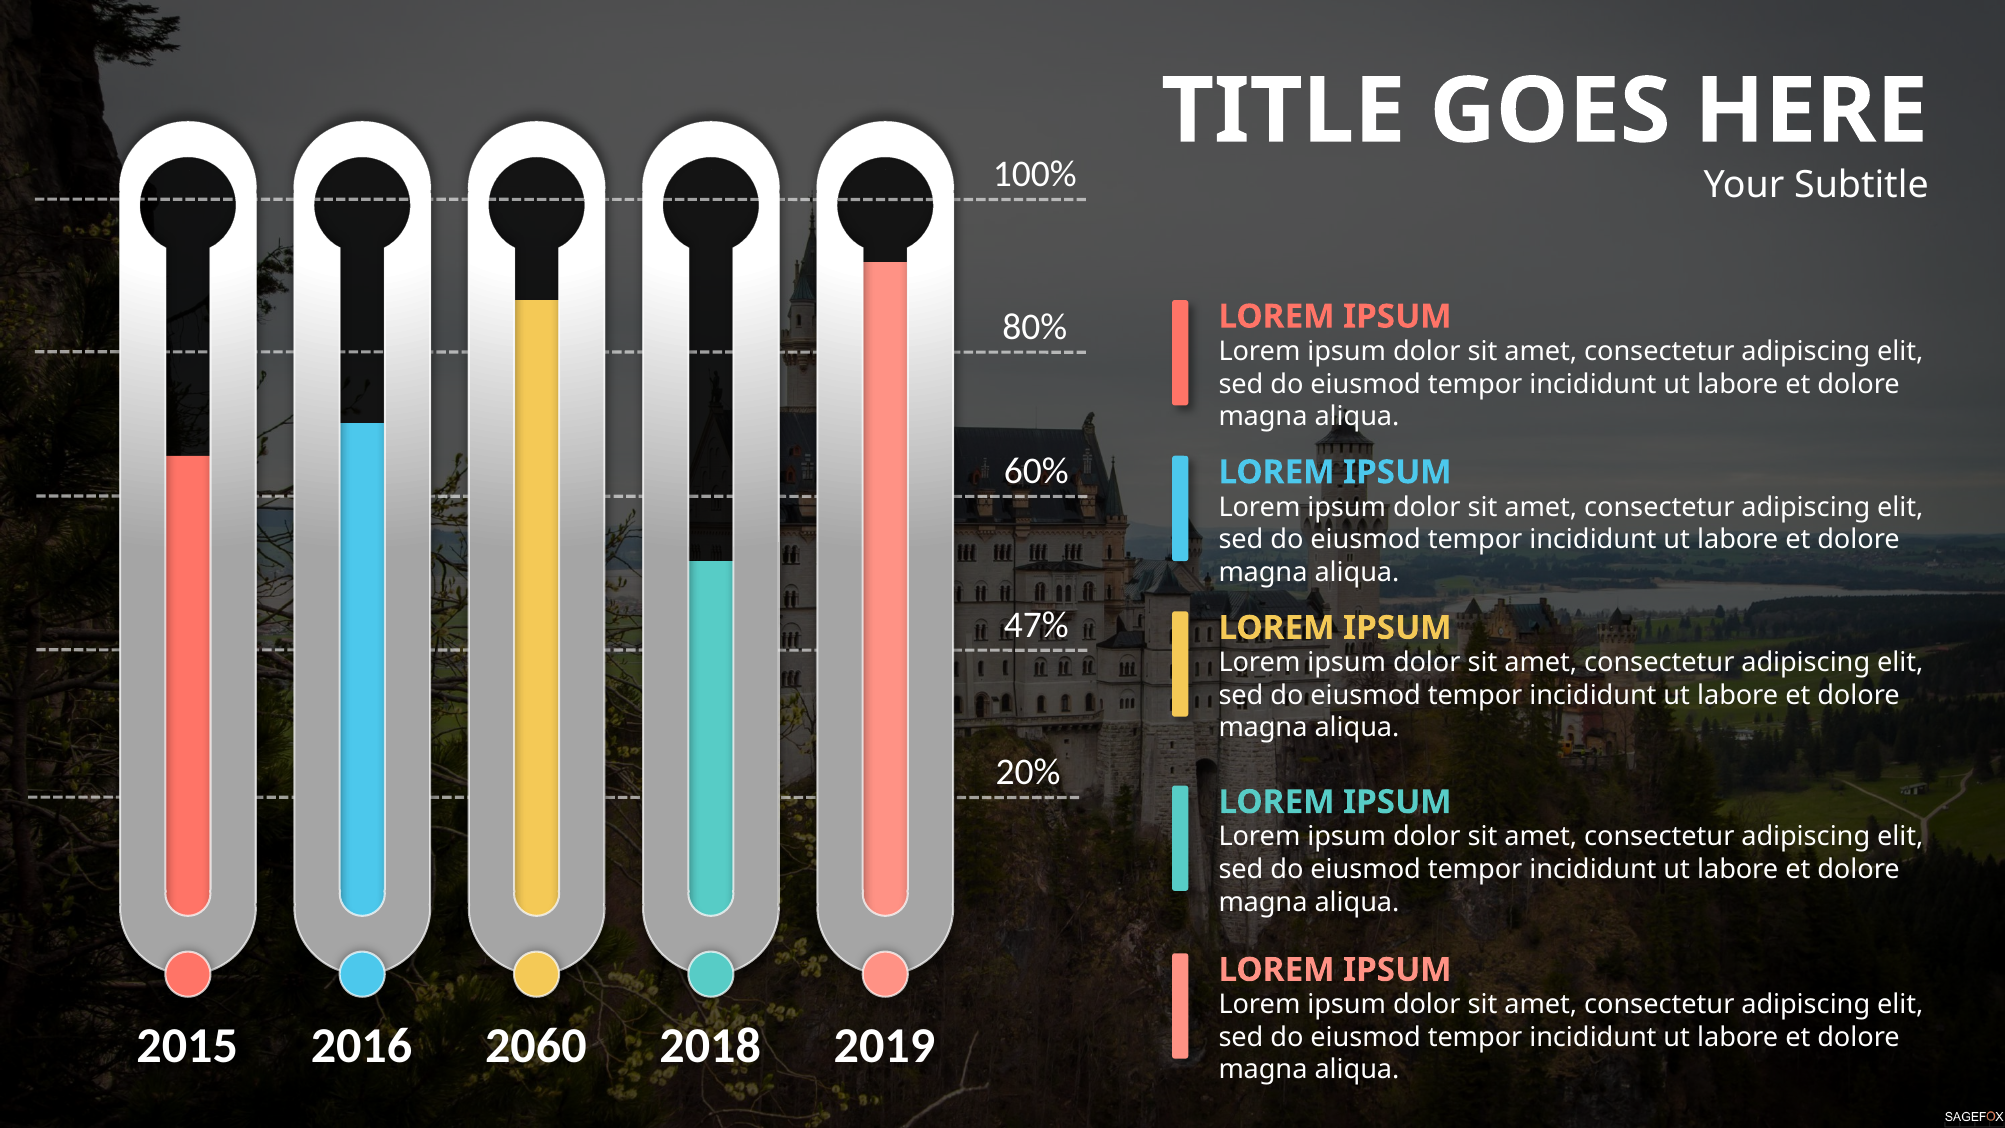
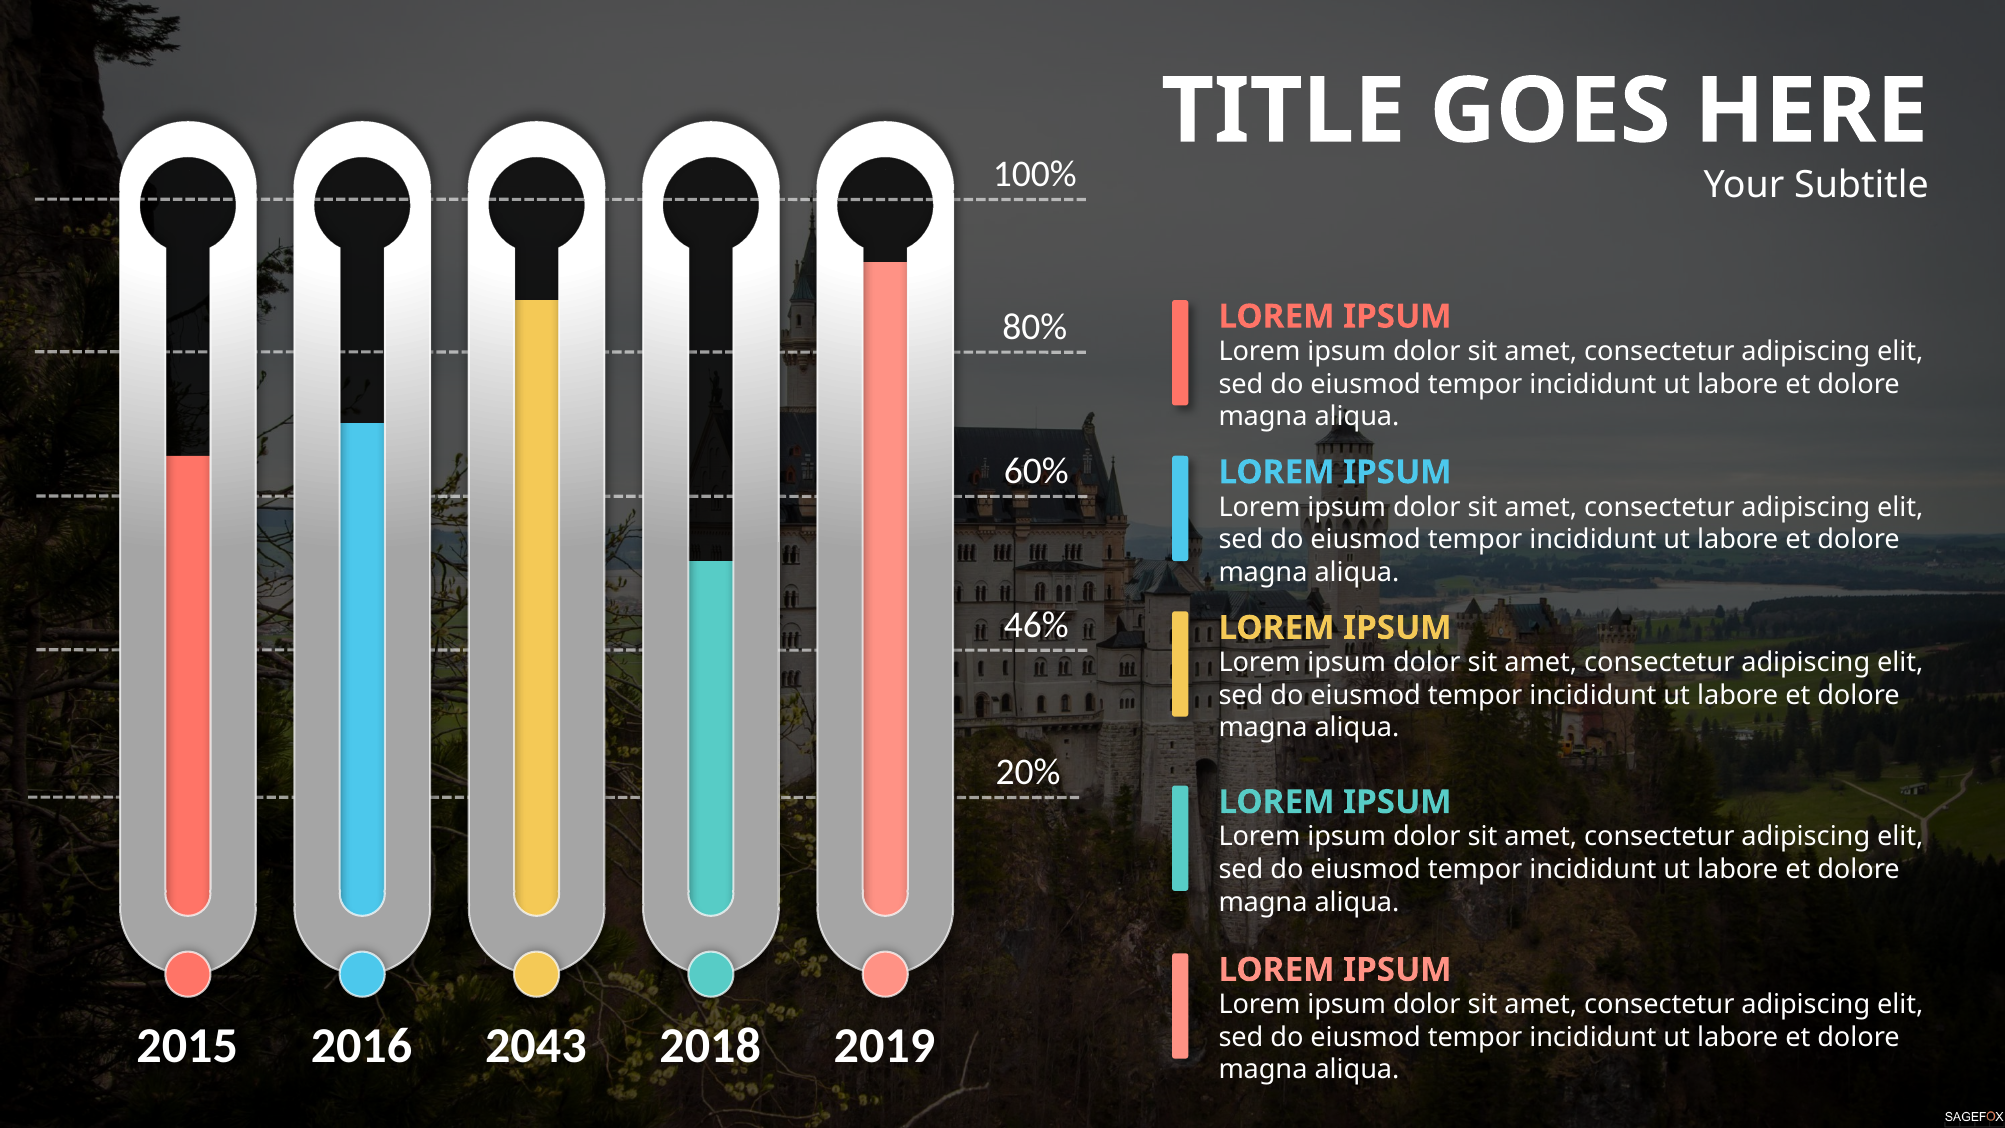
47%: 47% -> 46% (1036, 625)
2060: 2060 -> 2043 (536, 1046)
